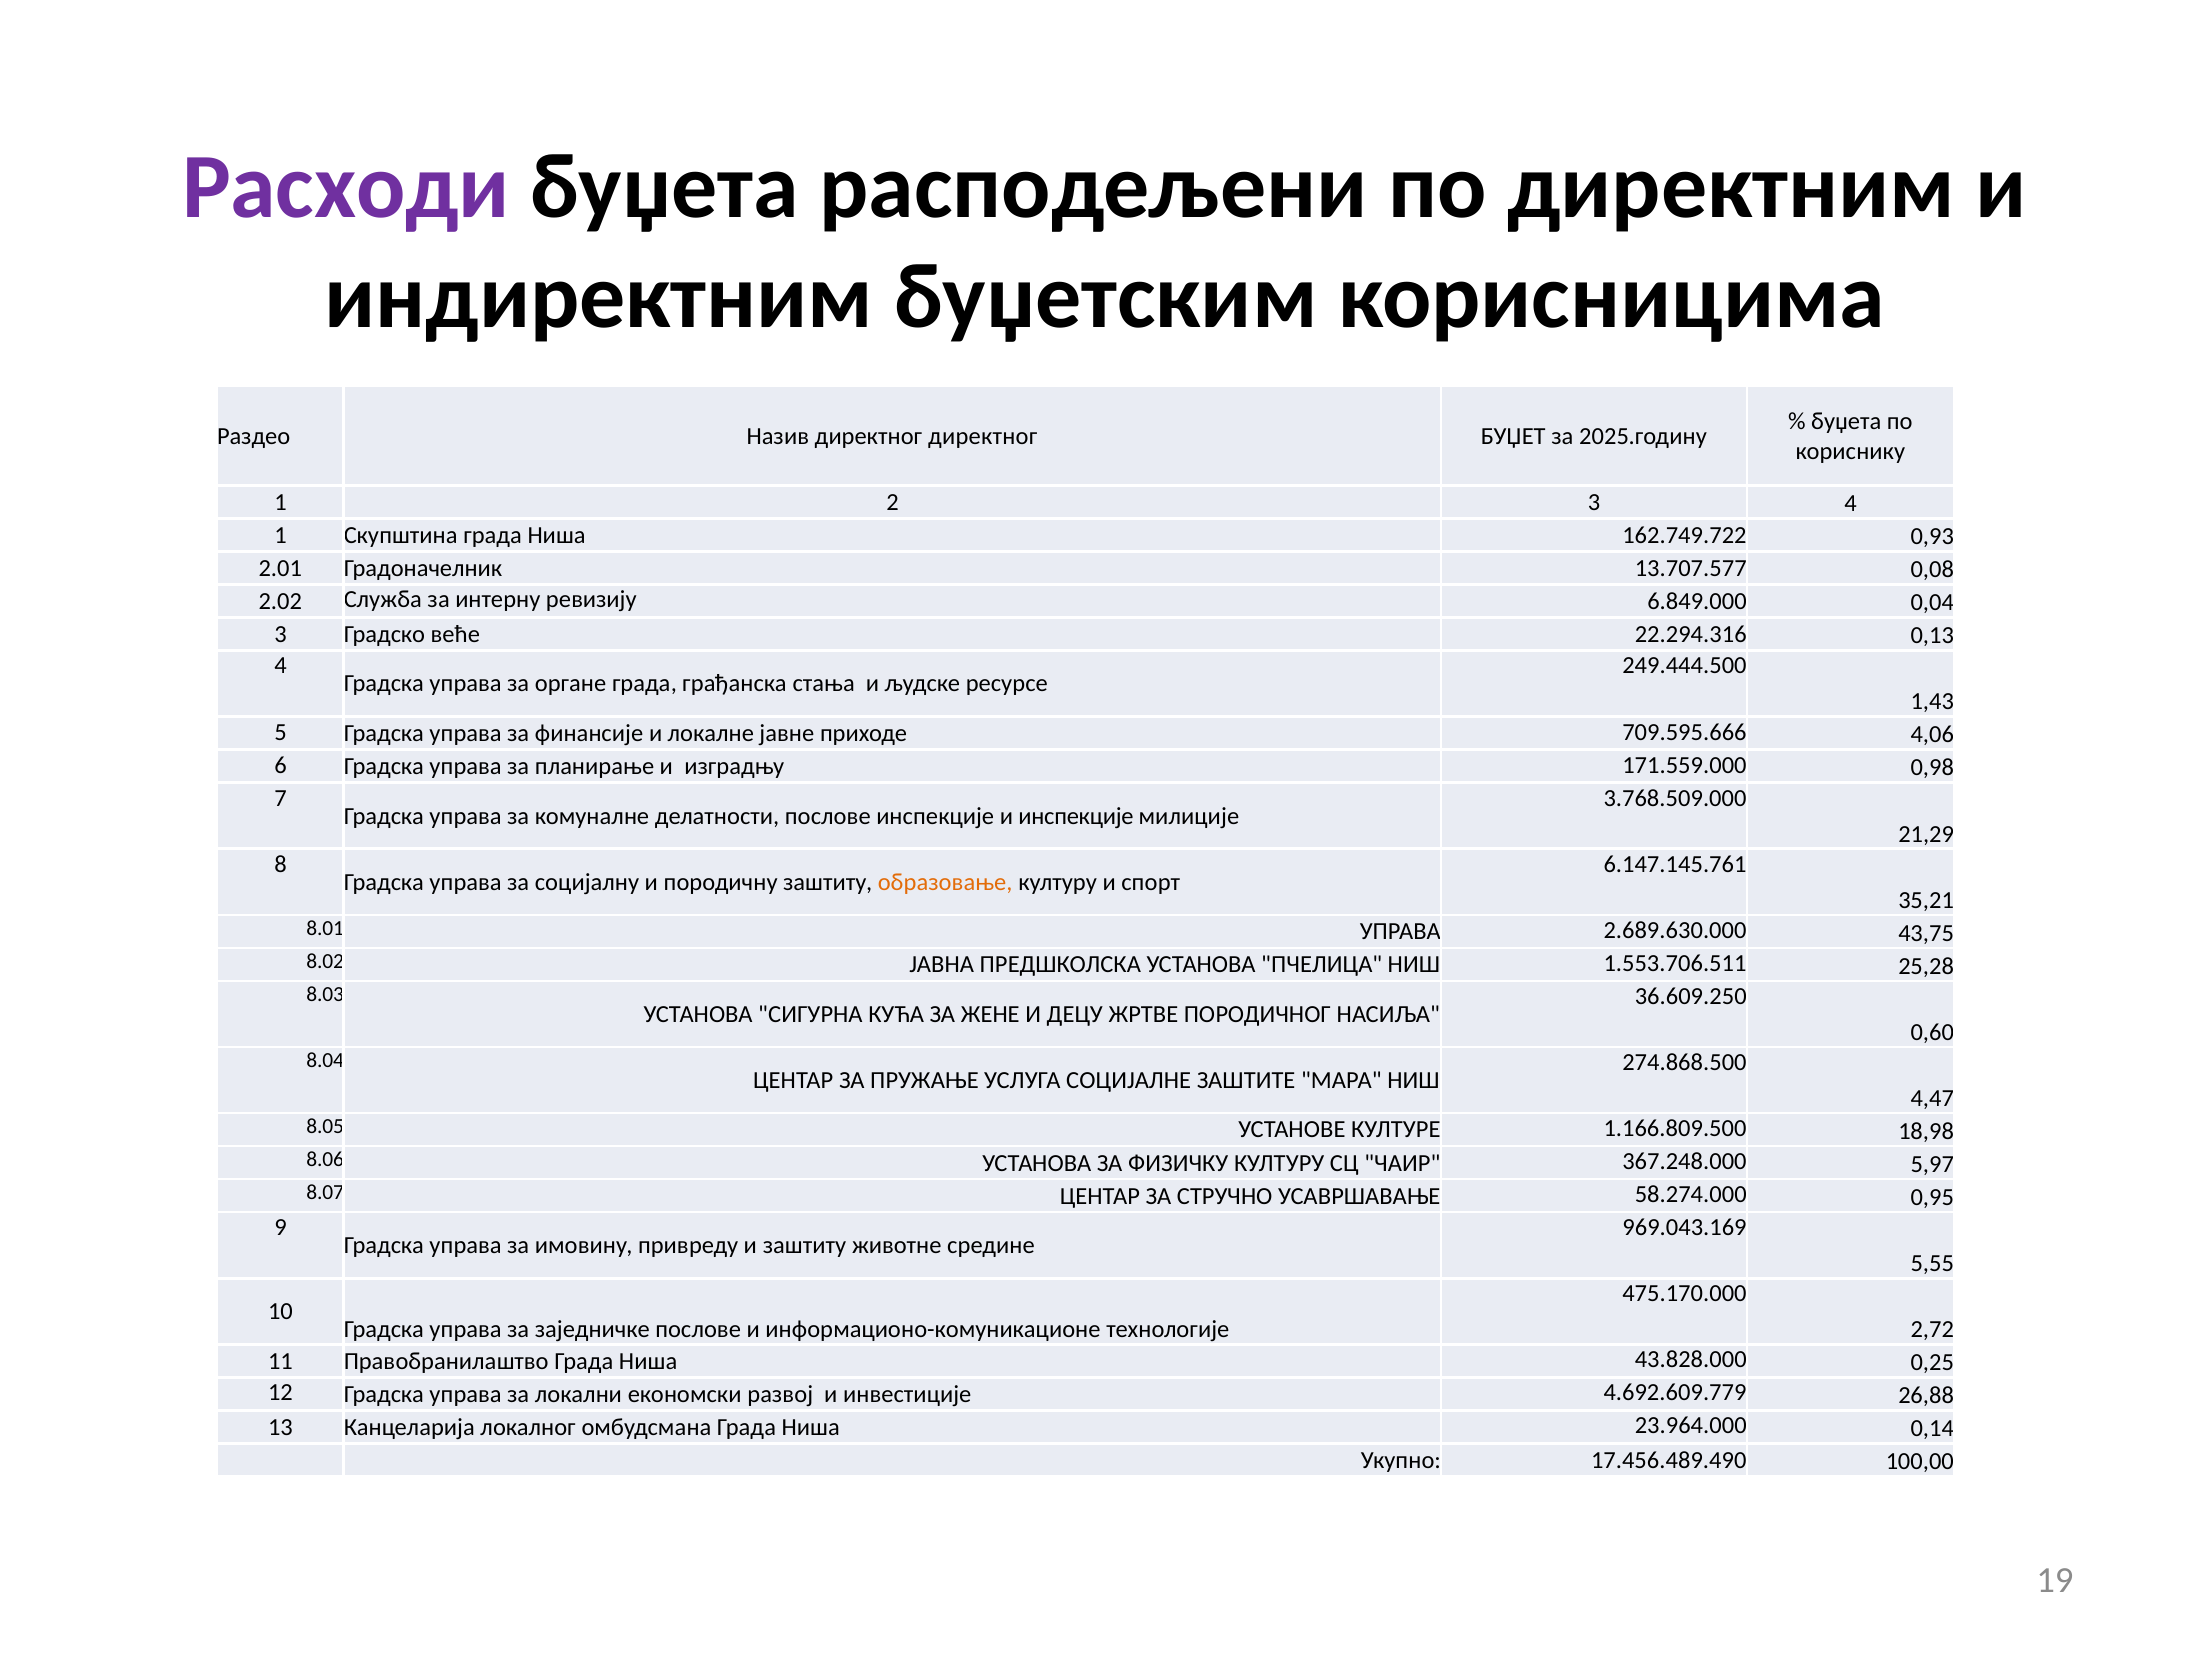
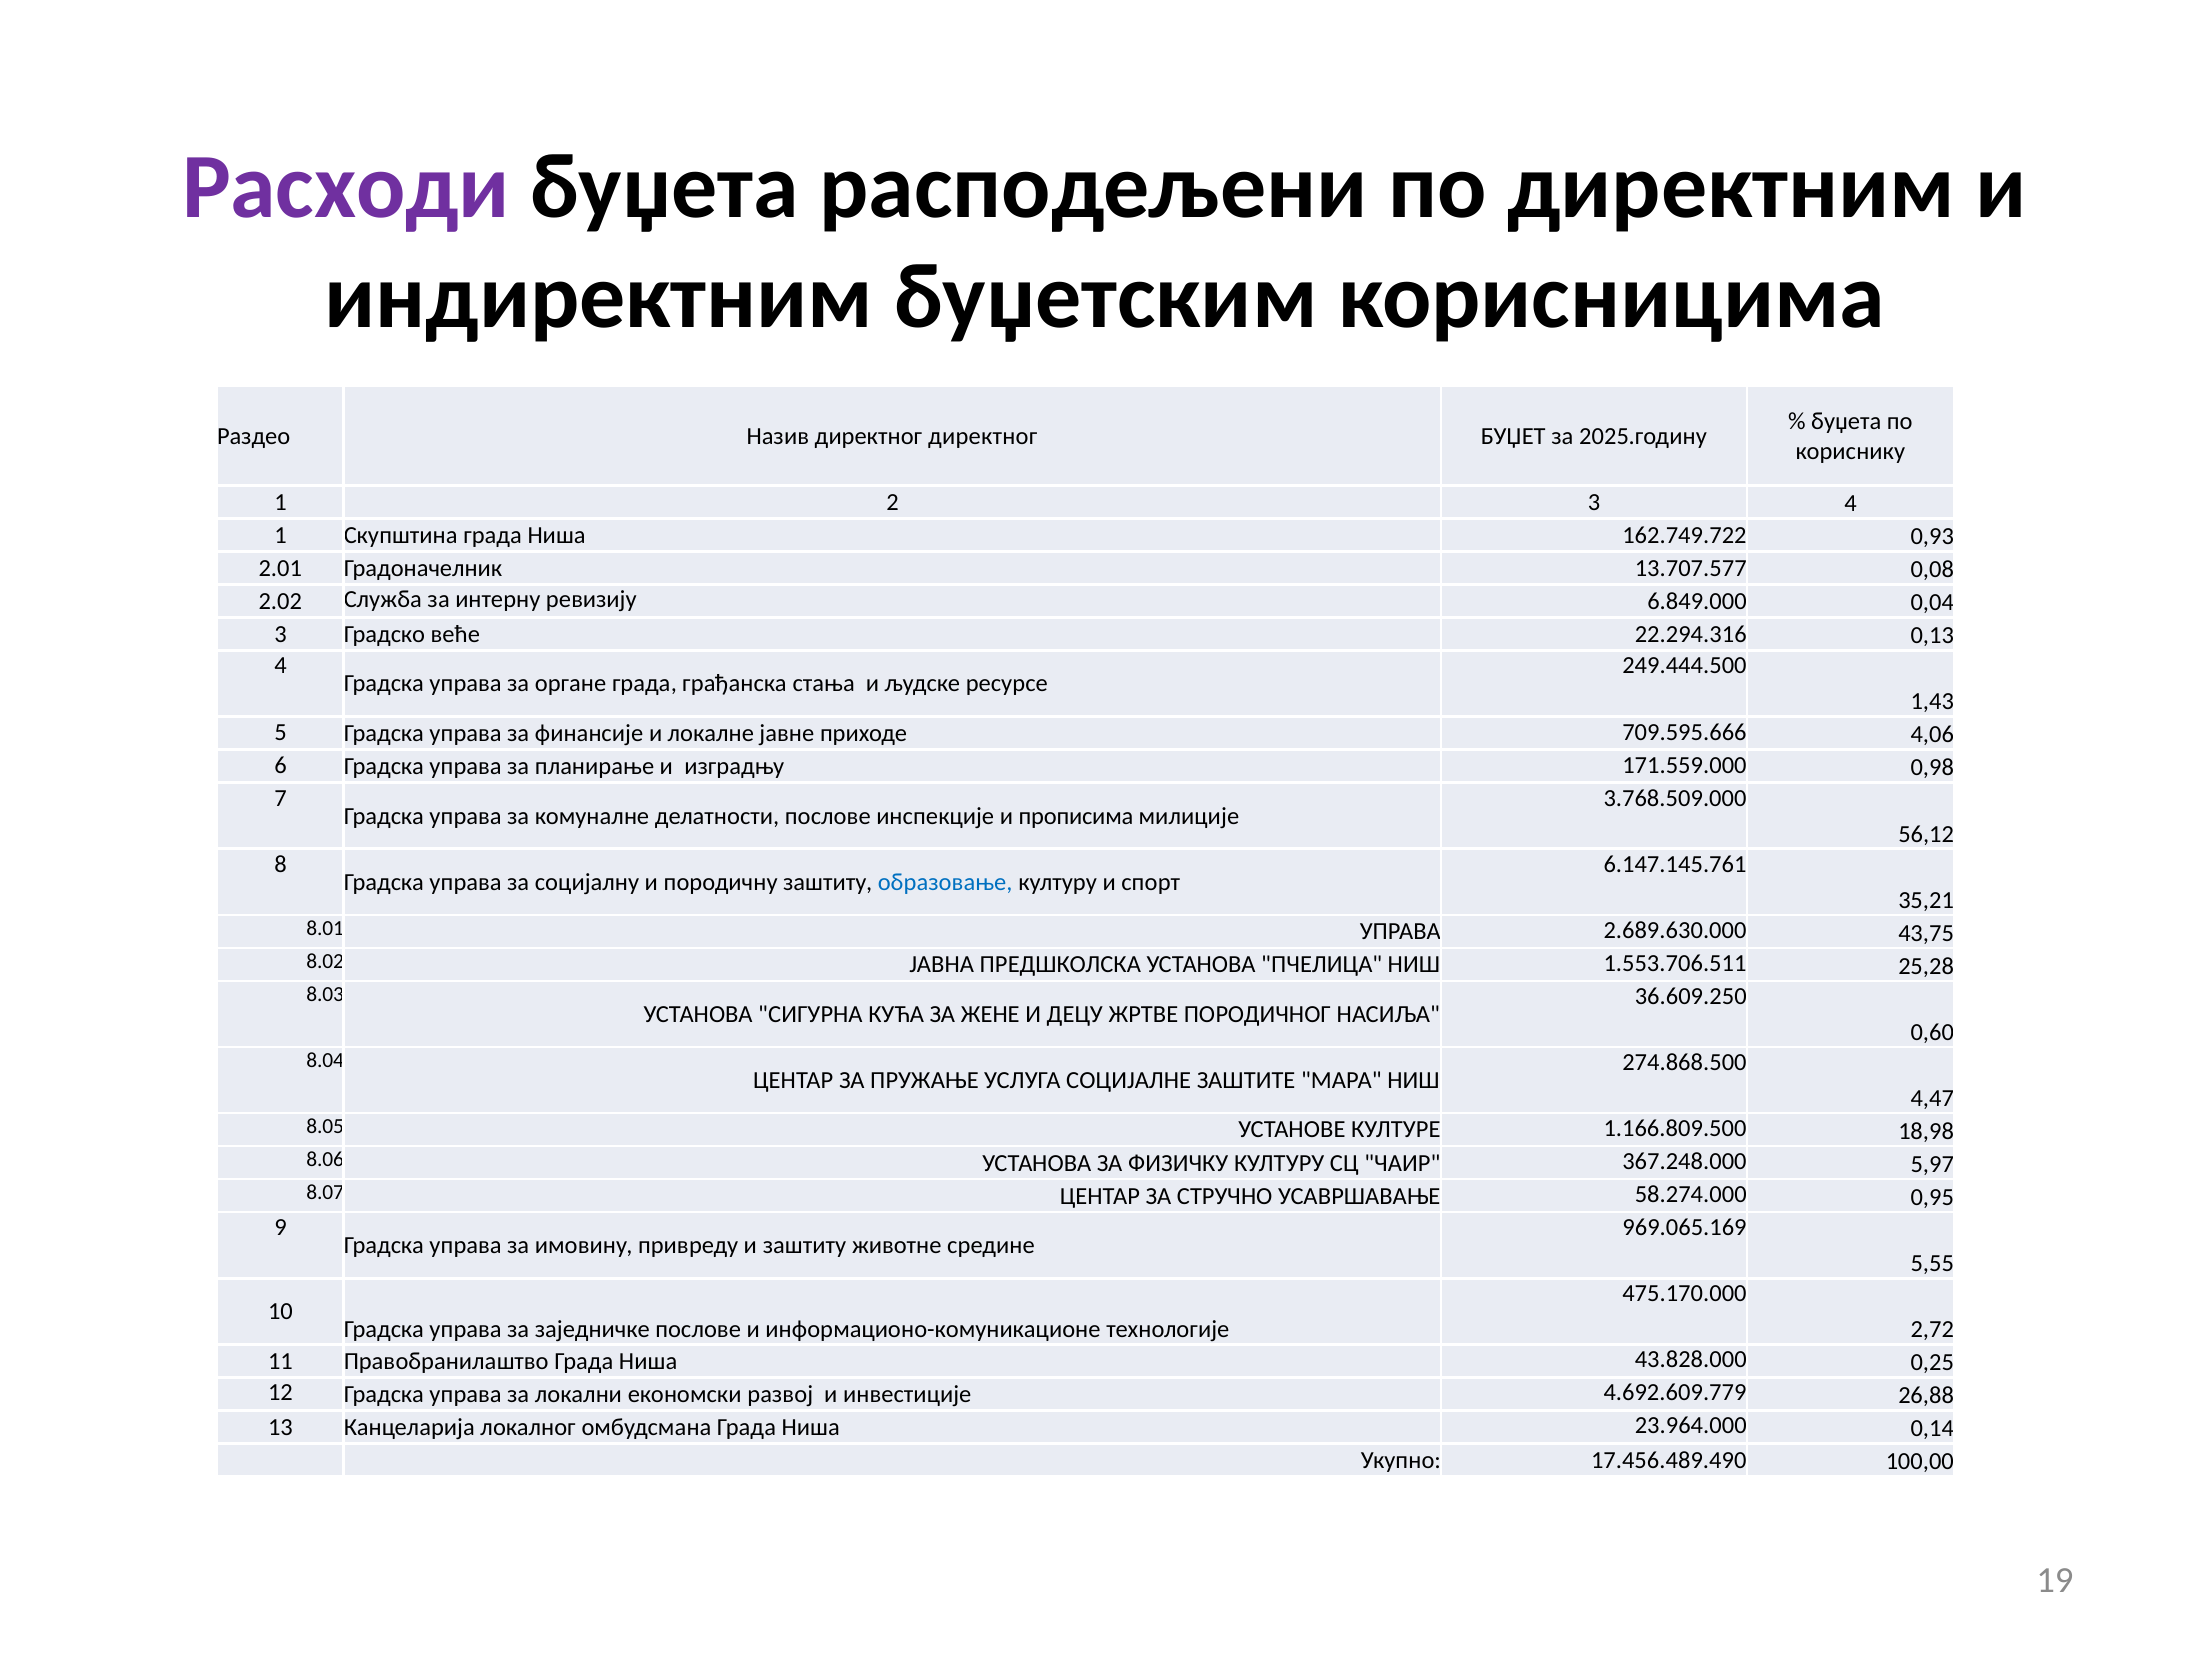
и инспекције: инспекције -> прописима (1076, 816)
21,29: 21,29 -> 56,12 (1926, 834)
образовање colour: orange -> blue (945, 882)
969.043.169: 969.043.169 -> 969.065.169 (1685, 1227)
